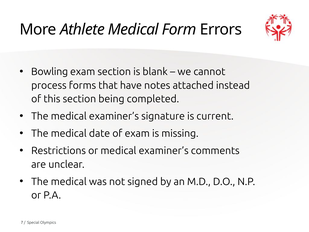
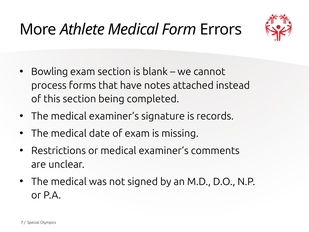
current: current -> records (215, 116)
